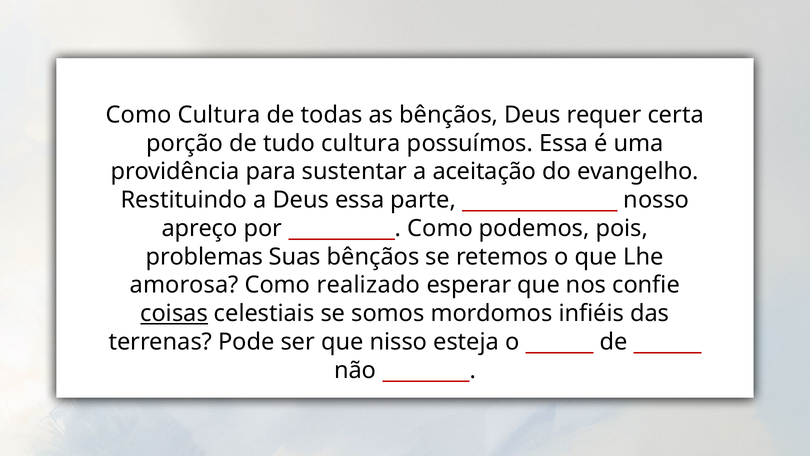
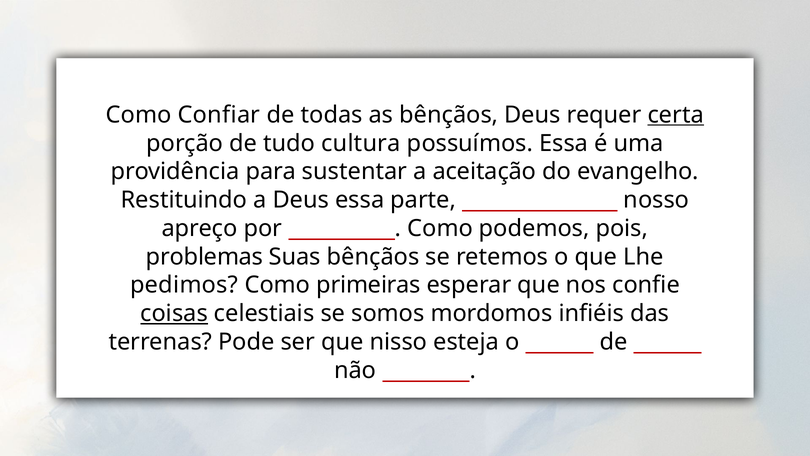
Como Cultura: Cultura -> Confiar (219, 115)
certa underline: none -> present (676, 115)
amorosa: amorosa -> pedimos (184, 285)
realizado: realizado -> primeiras (369, 285)
